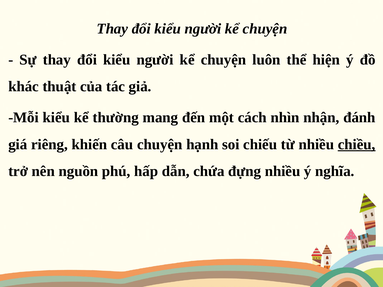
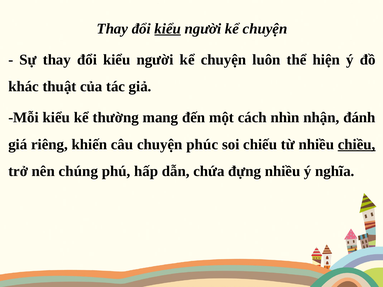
kiểu underline: none -> present (168, 29)
hạnh: hạnh -> phúc (202, 144)
nguồn: nguồn -> chúng (78, 171)
